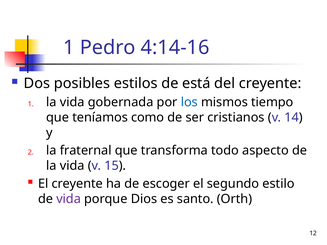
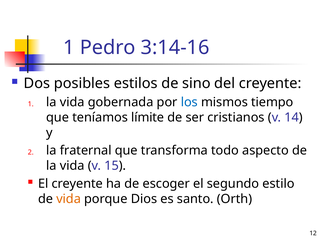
4:14-16: 4:14-16 -> 3:14-16 (175, 48)
está: está -> sino (196, 84)
como: como -> límite (148, 118)
vida colour: purple -> orange (69, 199)
